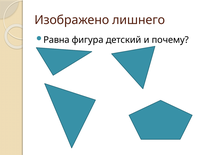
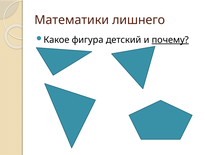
Изображено: Изображено -> Математики (72, 20)
Равна: Равна -> Какое (56, 40)
почему underline: none -> present (170, 40)
